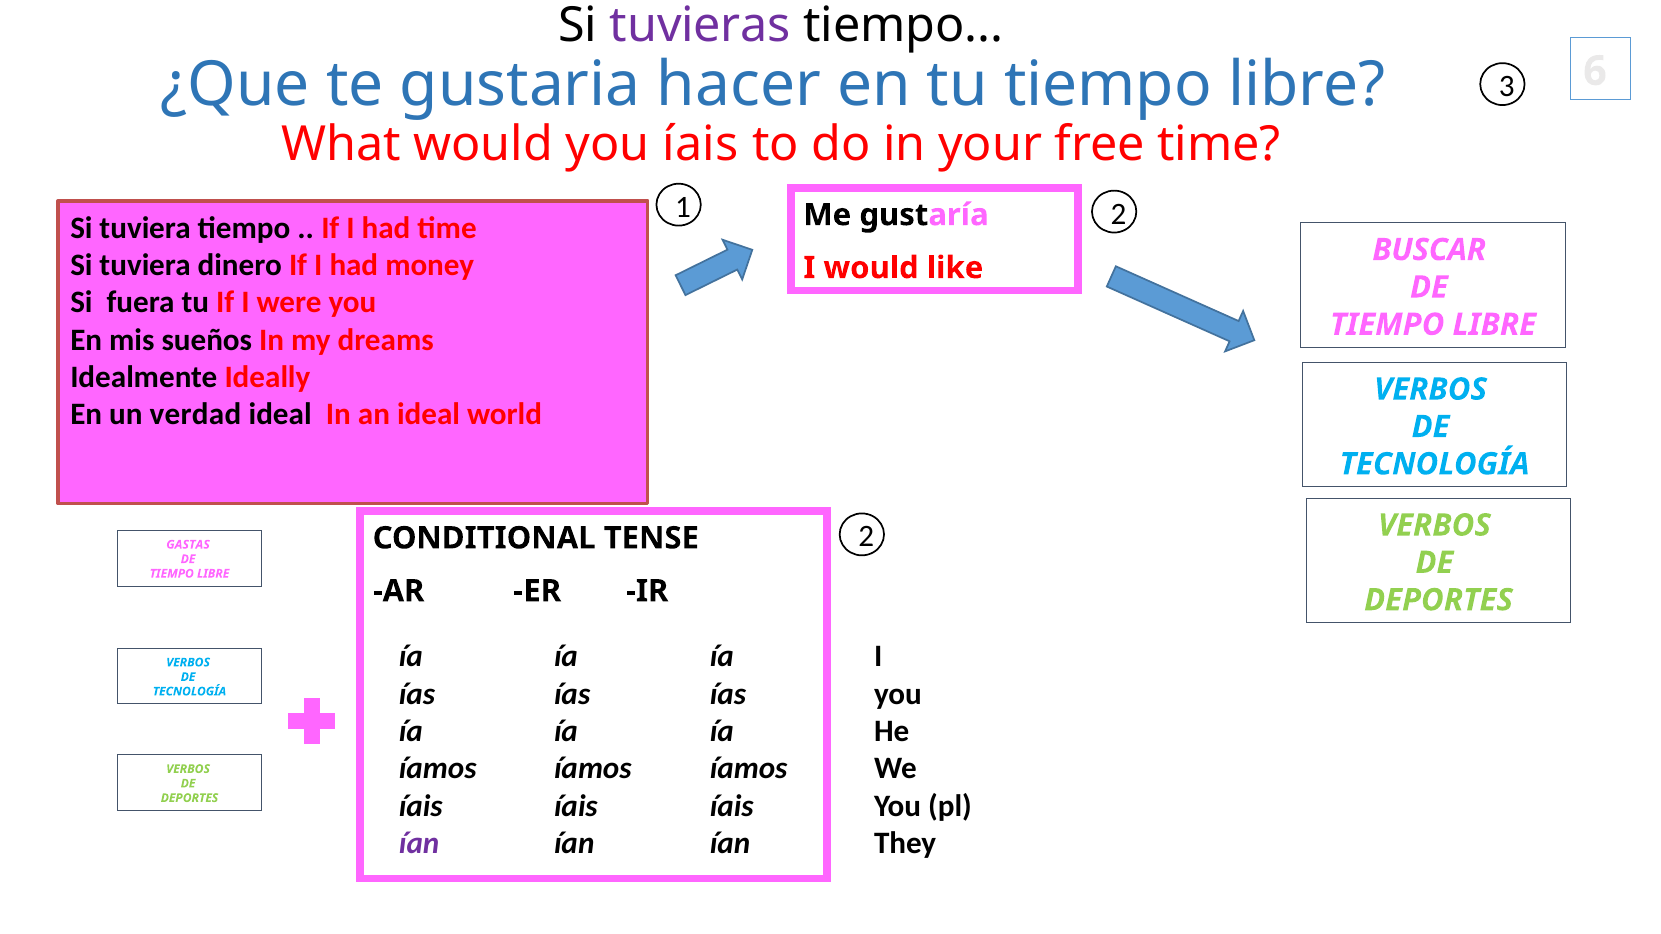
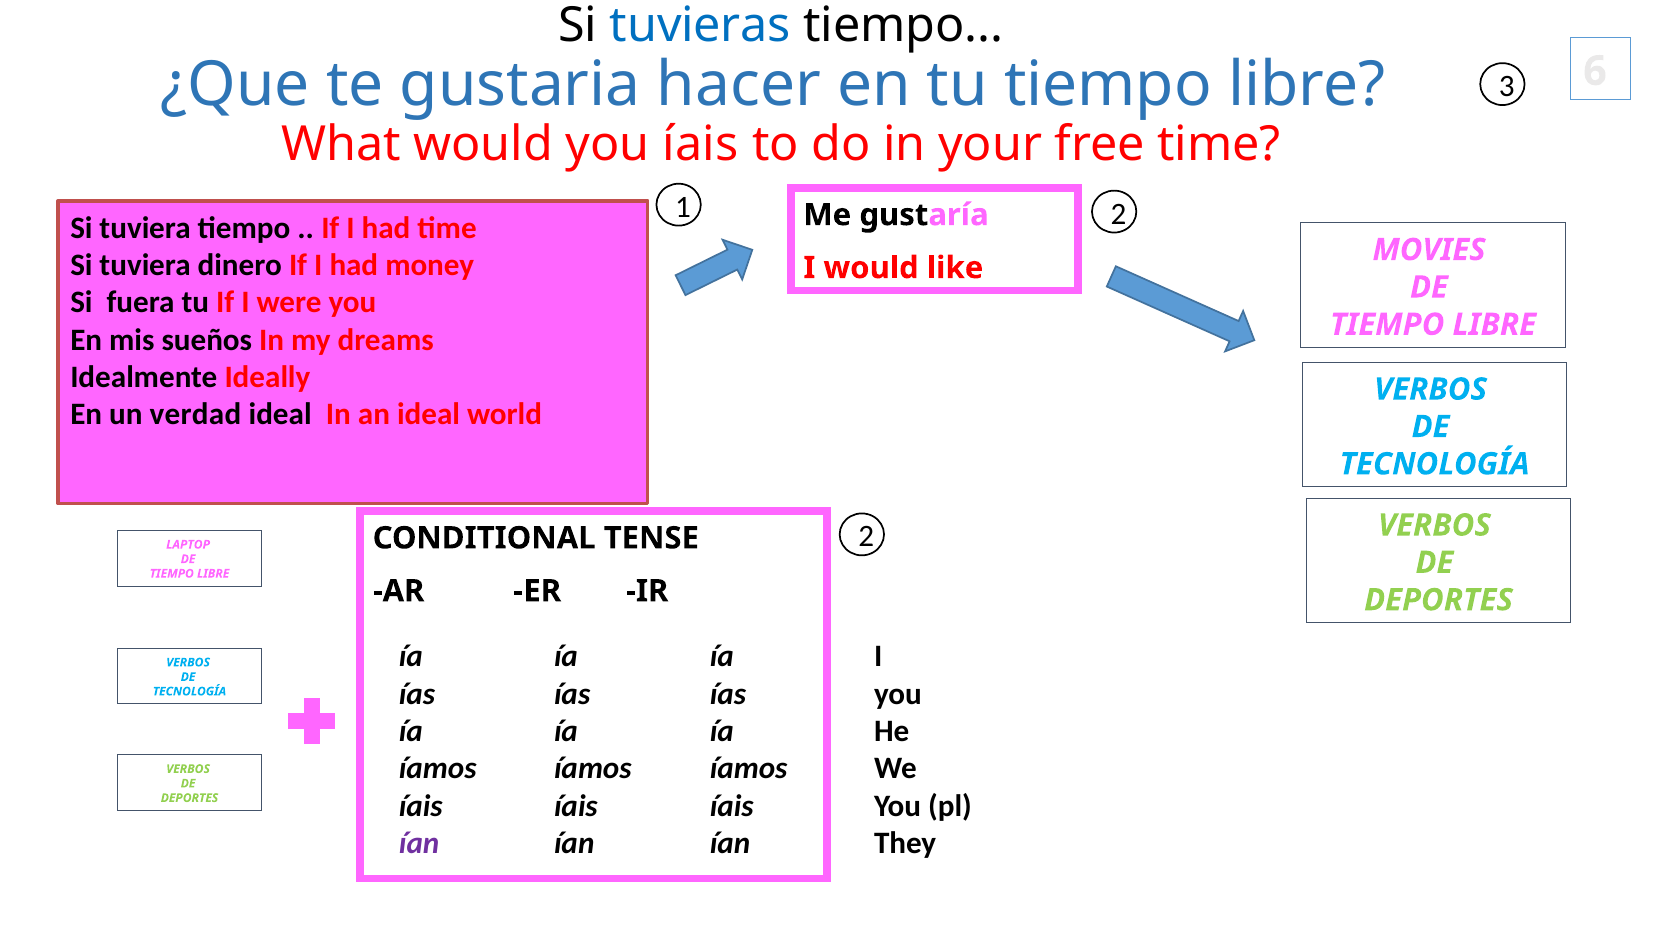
tuvieras colour: purple -> blue (701, 25)
BUSCAR: BUSCAR -> MOVIES (1429, 250)
GASTAS: GASTAS -> LAPTOP (188, 545)
